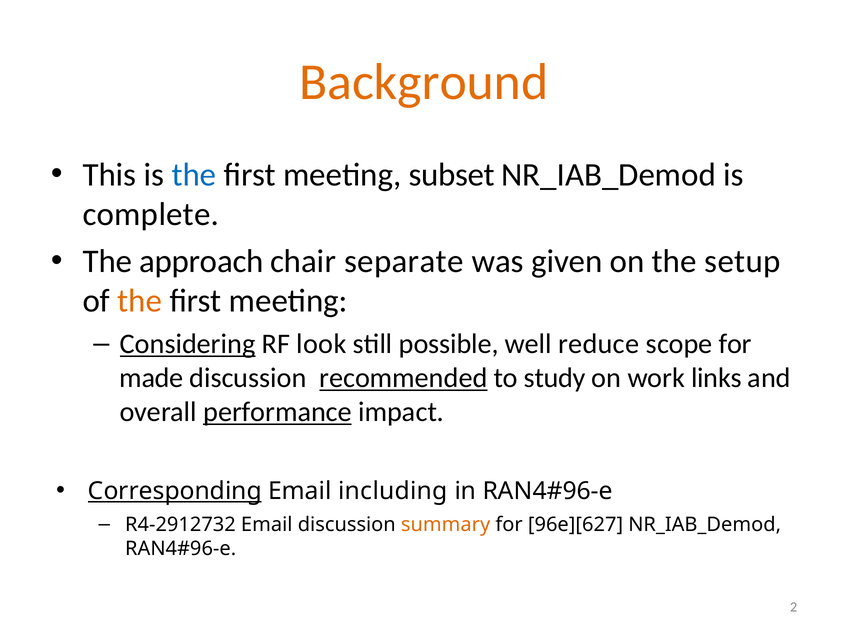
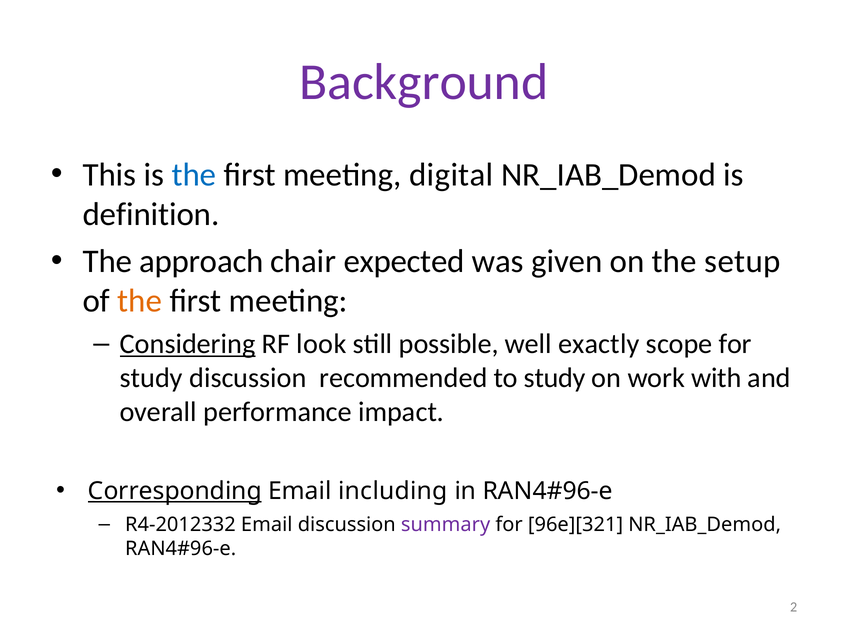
Background colour: orange -> purple (424, 82)
subset: subset -> digital (451, 175)
complete: complete -> definition (151, 214)
separate: separate -> expected (404, 261)
reduce: reduce -> exactly (599, 344)
made: made -> study (151, 378)
recommended underline: present -> none (403, 378)
links: links -> with (716, 378)
performance underline: present -> none (277, 412)
R4-2912732: R4-2912732 -> R4-2012332 (180, 525)
summary colour: orange -> purple (446, 525)
96e][627: 96e][627 -> 96e][321 (576, 525)
